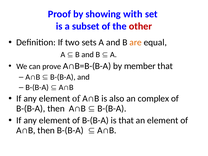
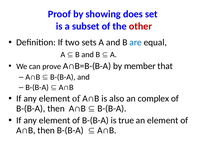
with: with -> does (133, 14)
are colour: orange -> blue (136, 42)
is that: that -> true (126, 120)
